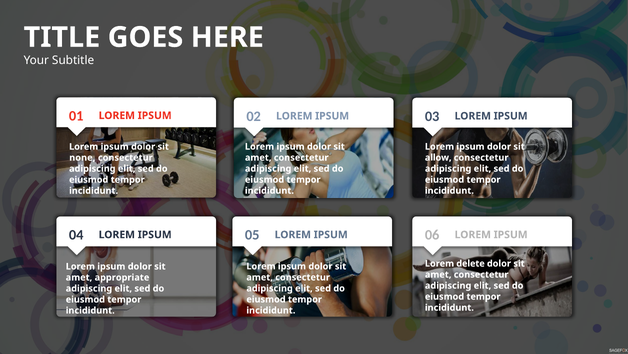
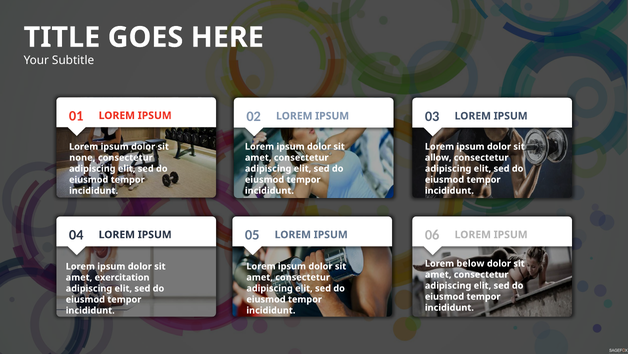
delete: delete -> below (470, 263)
appropriate: appropriate -> exercitation (122, 277)
